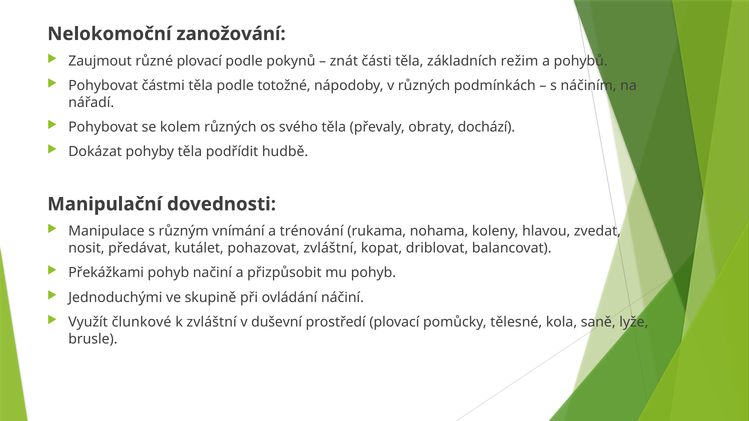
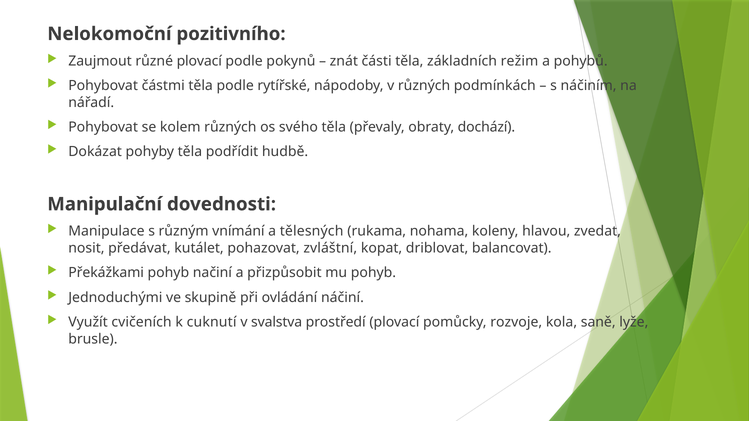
zanožování: zanožování -> pozitivního (231, 34)
totožné: totožné -> rytířské (284, 86)
trénování: trénování -> tělesných (312, 231)
člunkové: člunkové -> cvičeních (142, 322)
k zvláštní: zvláštní -> cuknutí (212, 322)
duševní: duševní -> svalstva (277, 322)
tělesné: tělesné -> rozvoje (516, 322)
